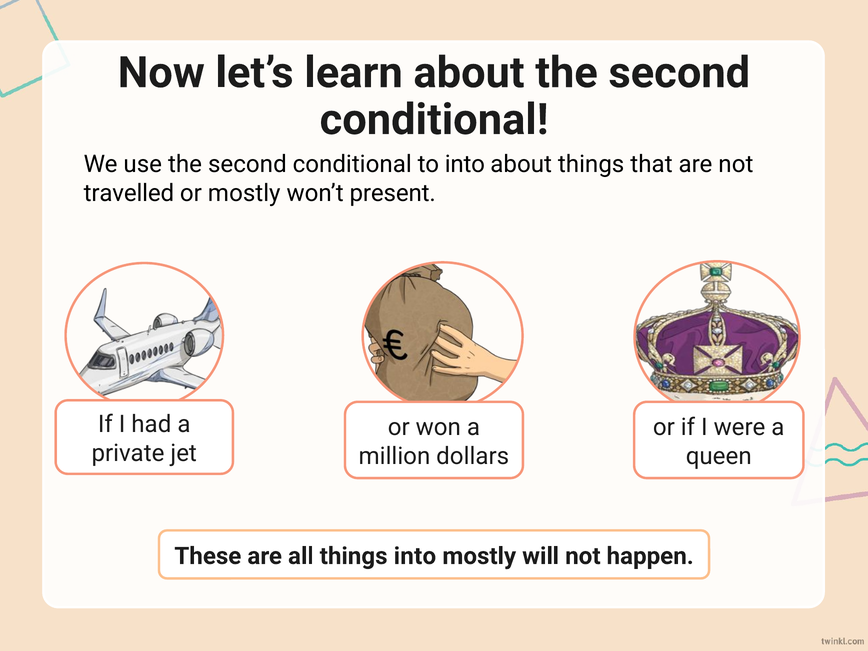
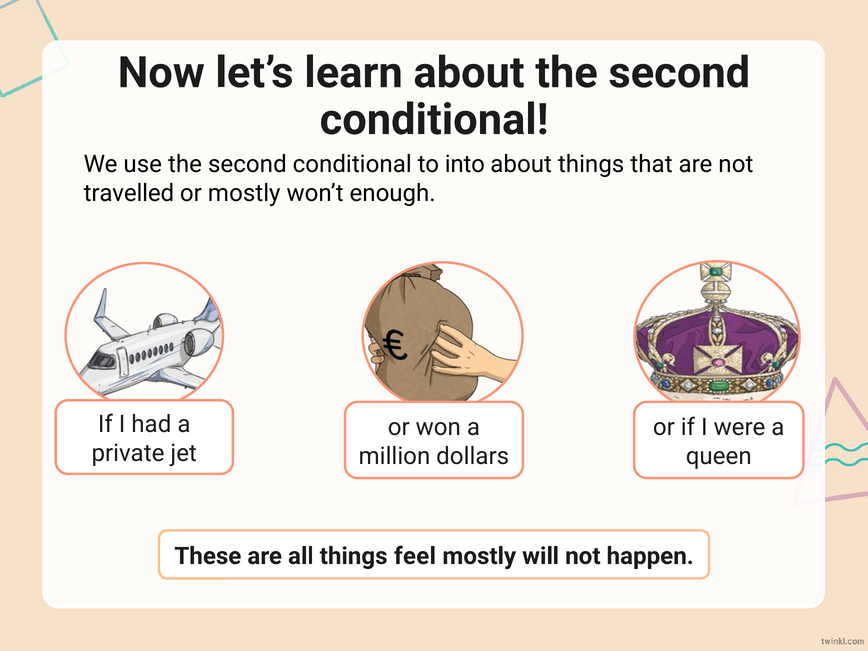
present: present -> enough (393, 193)
things into: into -> feel (415, 556)
